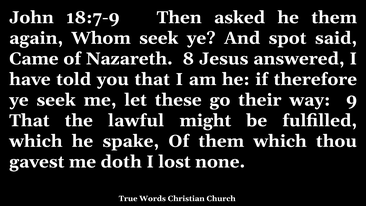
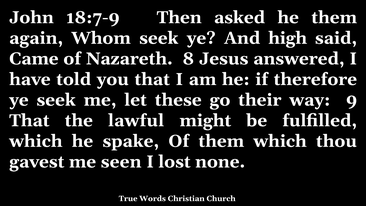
spot: spot -> high (288, 38)
doth: doth -> seen (121, 162)
